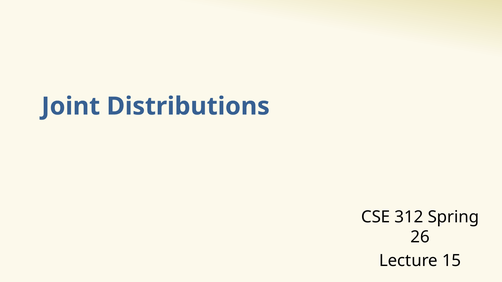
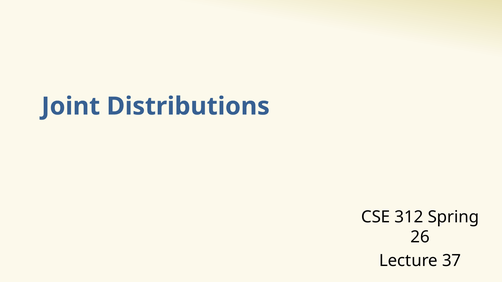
15: 15 -> 37 (452, 261)
